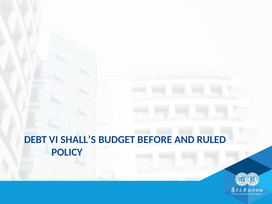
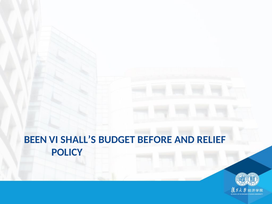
DEBT: DEBT -> BEEN (35, 140)
RULED: RULED -> RELIEF (211, 140)
